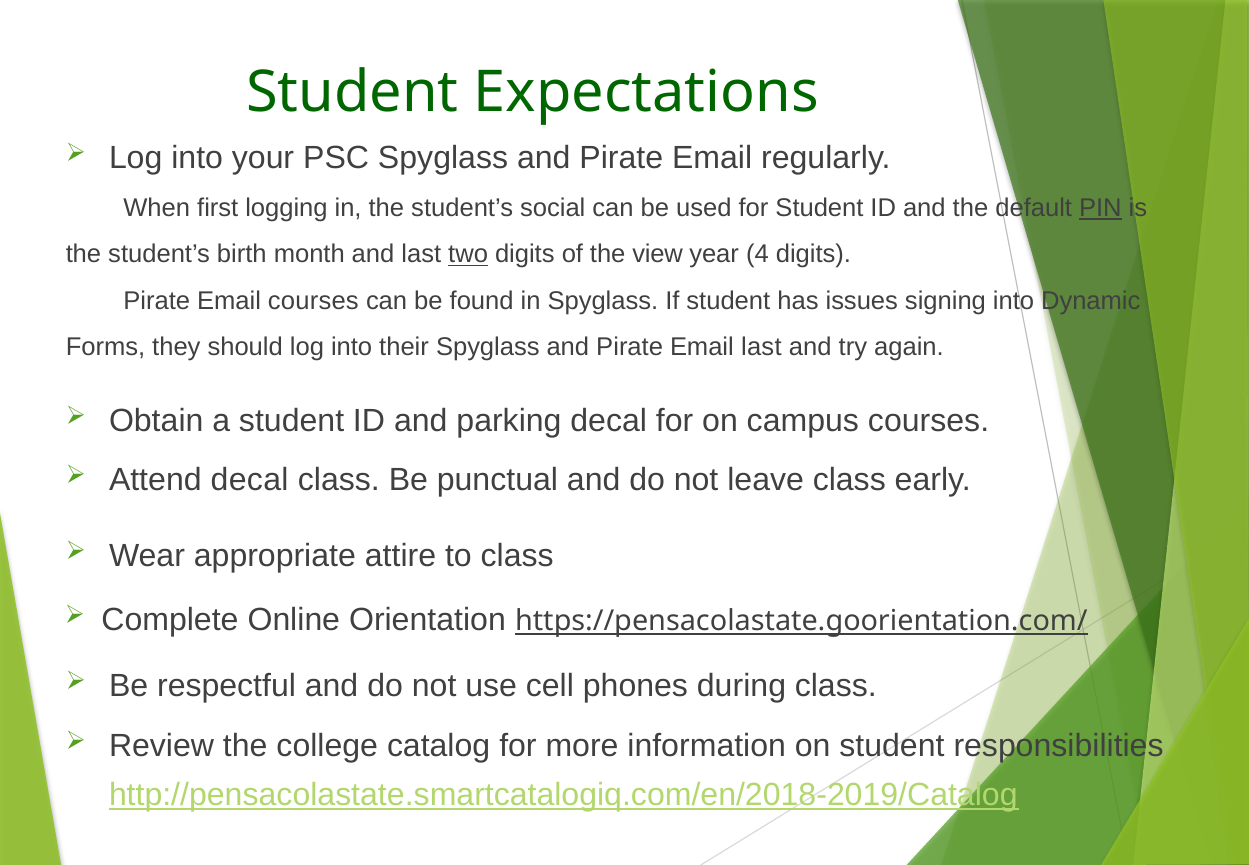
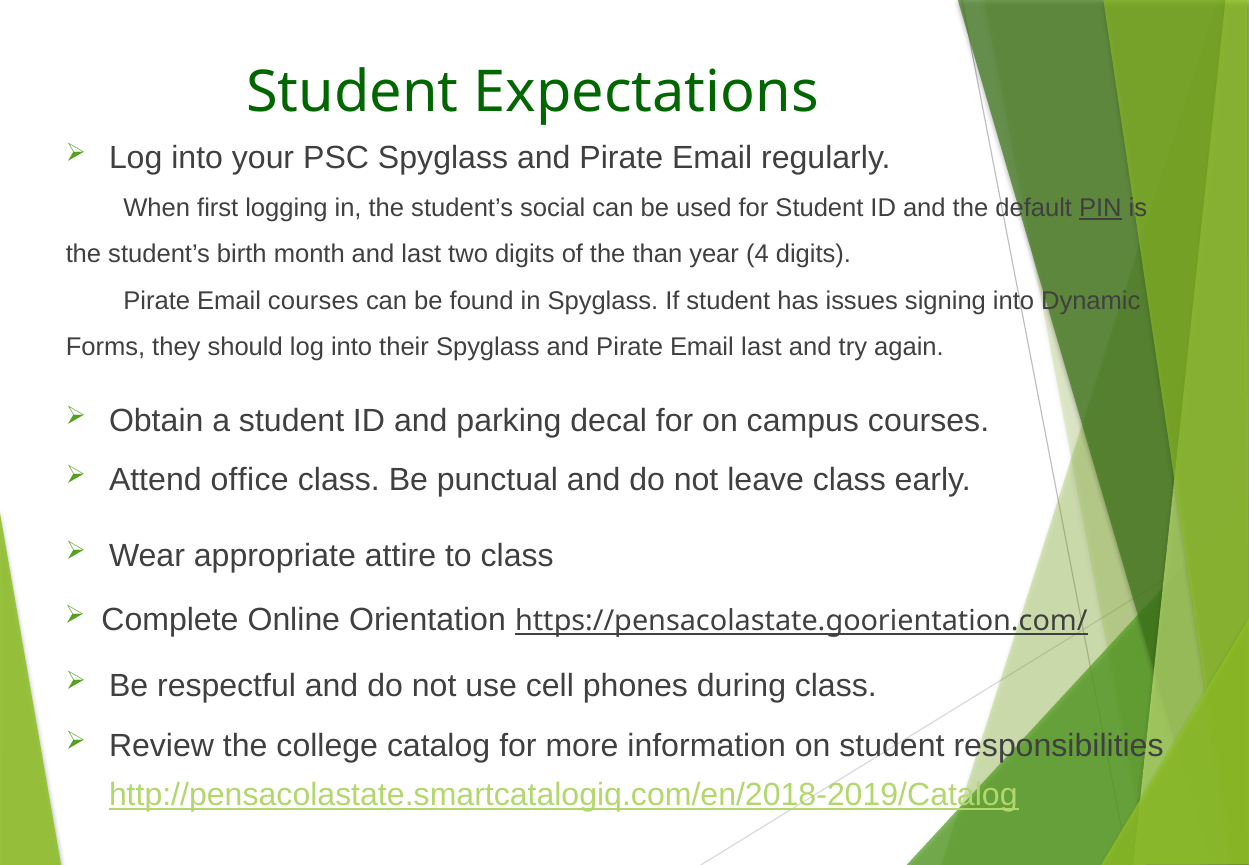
two underline: present -> none (468, 254)
view: view -> than (657, 254)
Attend decal: decal -> office (250, 480)
